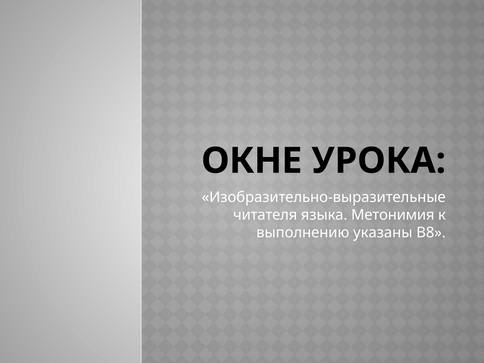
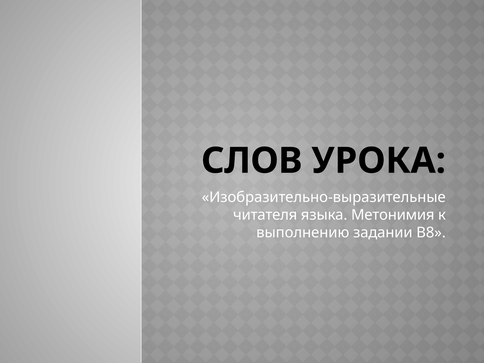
ОКНЕ: ОКНЕ -> СЛОВ (252, 161)
указаны: указаны -> задании (383, 233)
